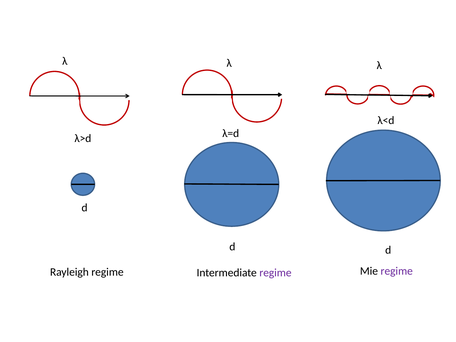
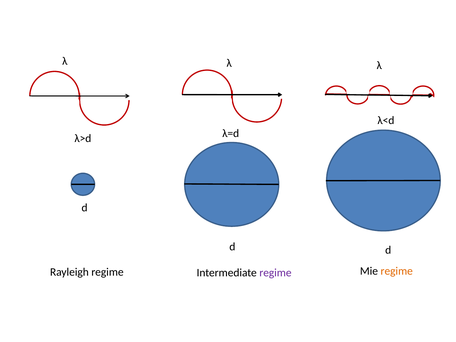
regime colour: purple -> orange (397, 271)
